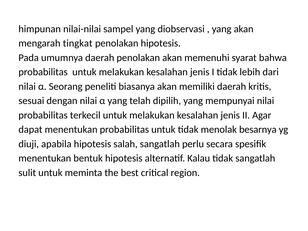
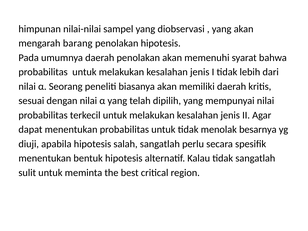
tingkat: tingkat -> barang (78, 43)
